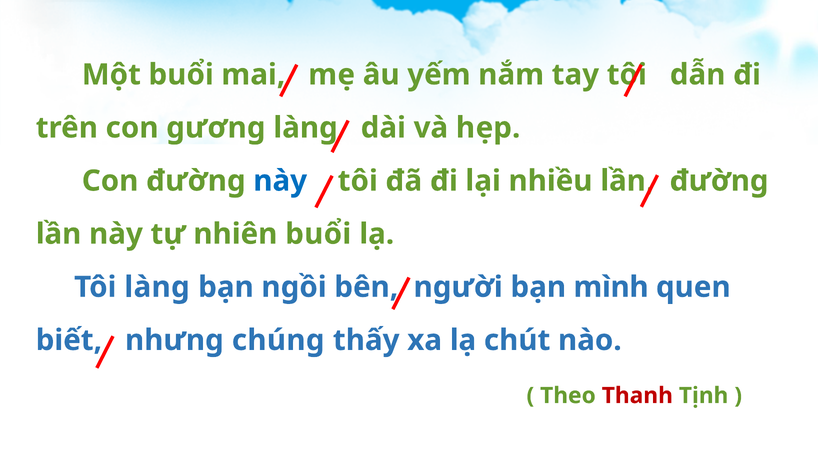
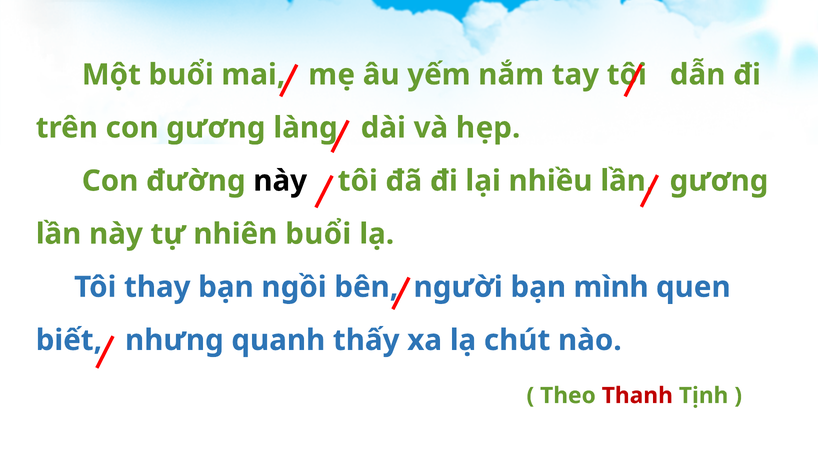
này colour: blue -> black (280, 181)
đường: đường -> gương (719, 181)
Tôi làng: làng -> thay (157, 287)
chúng: chúng -> quanh (278, 340)
